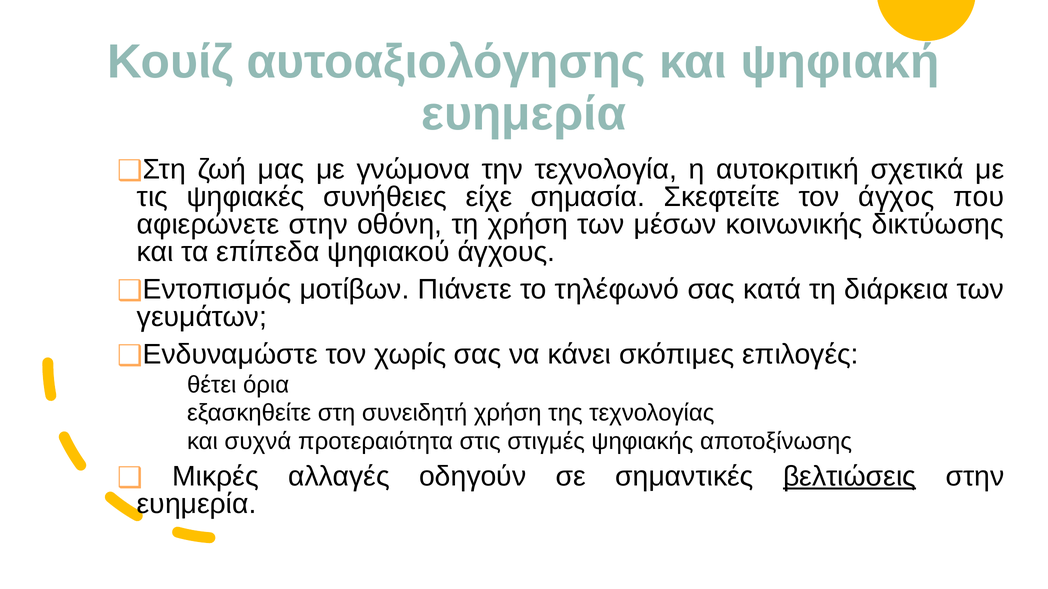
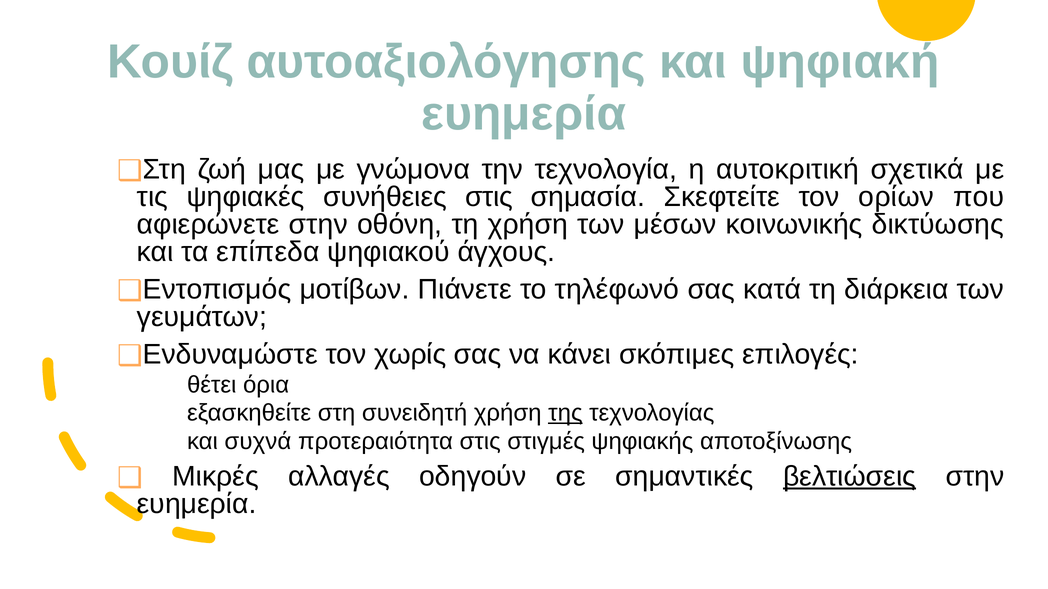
συνήθειες είχε: είχε -> στις (489, 197)
άγχος: άγχος -> ορίων (896, 197)
της underline: none -> present (565, 413)
